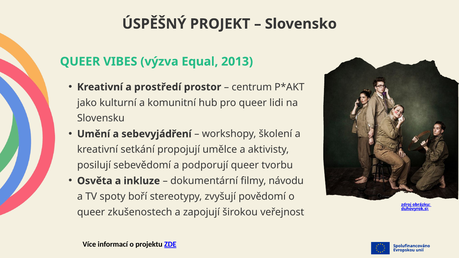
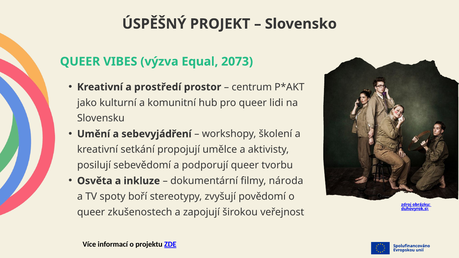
2013: 2013 -> 2073 (237, 62)
návodu: návodu -> národa (286, 181)
